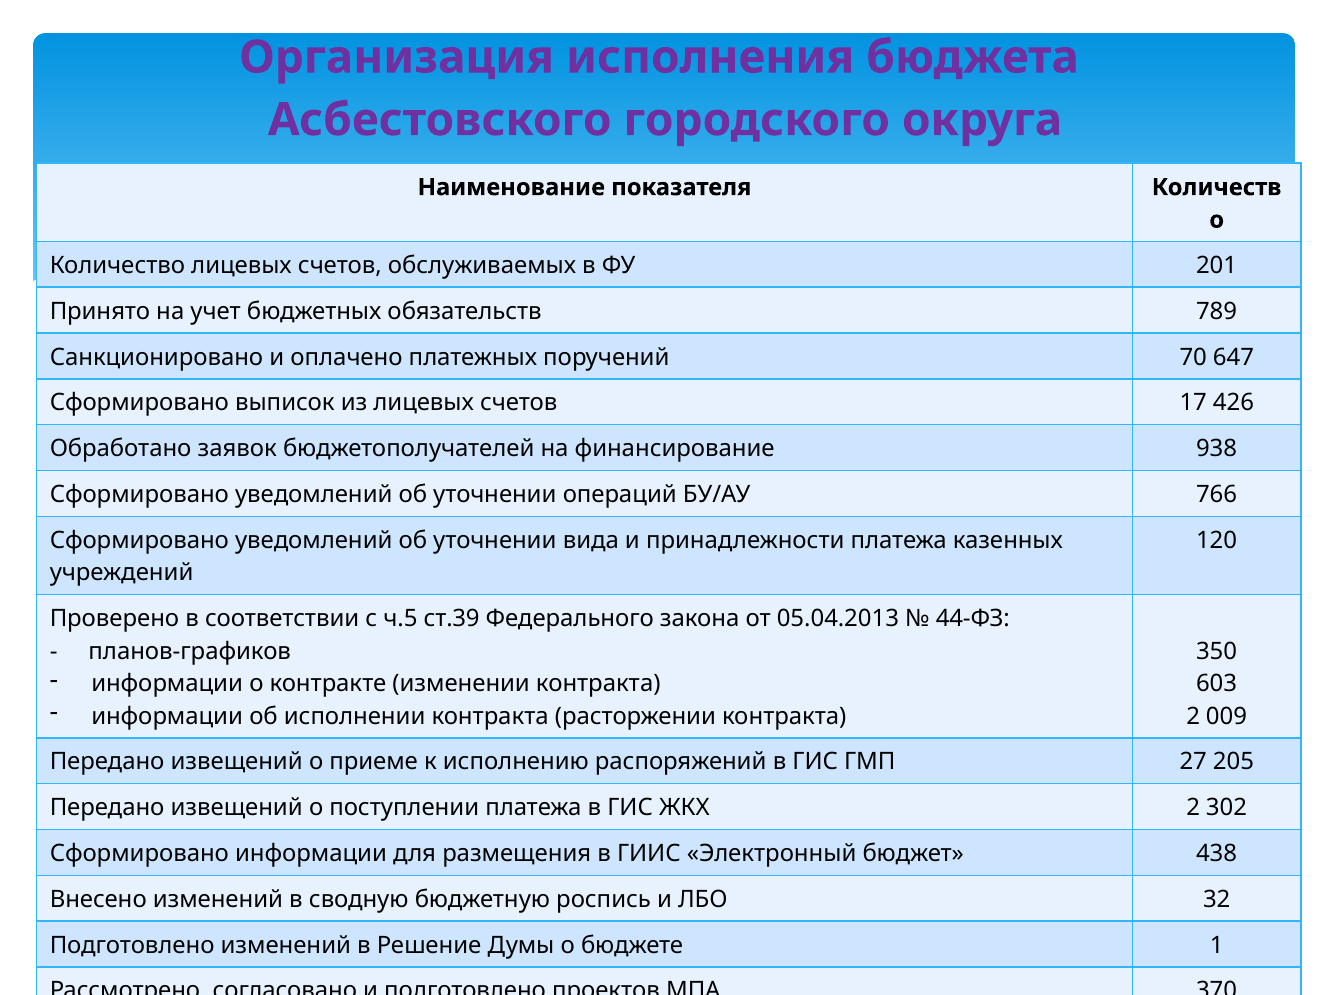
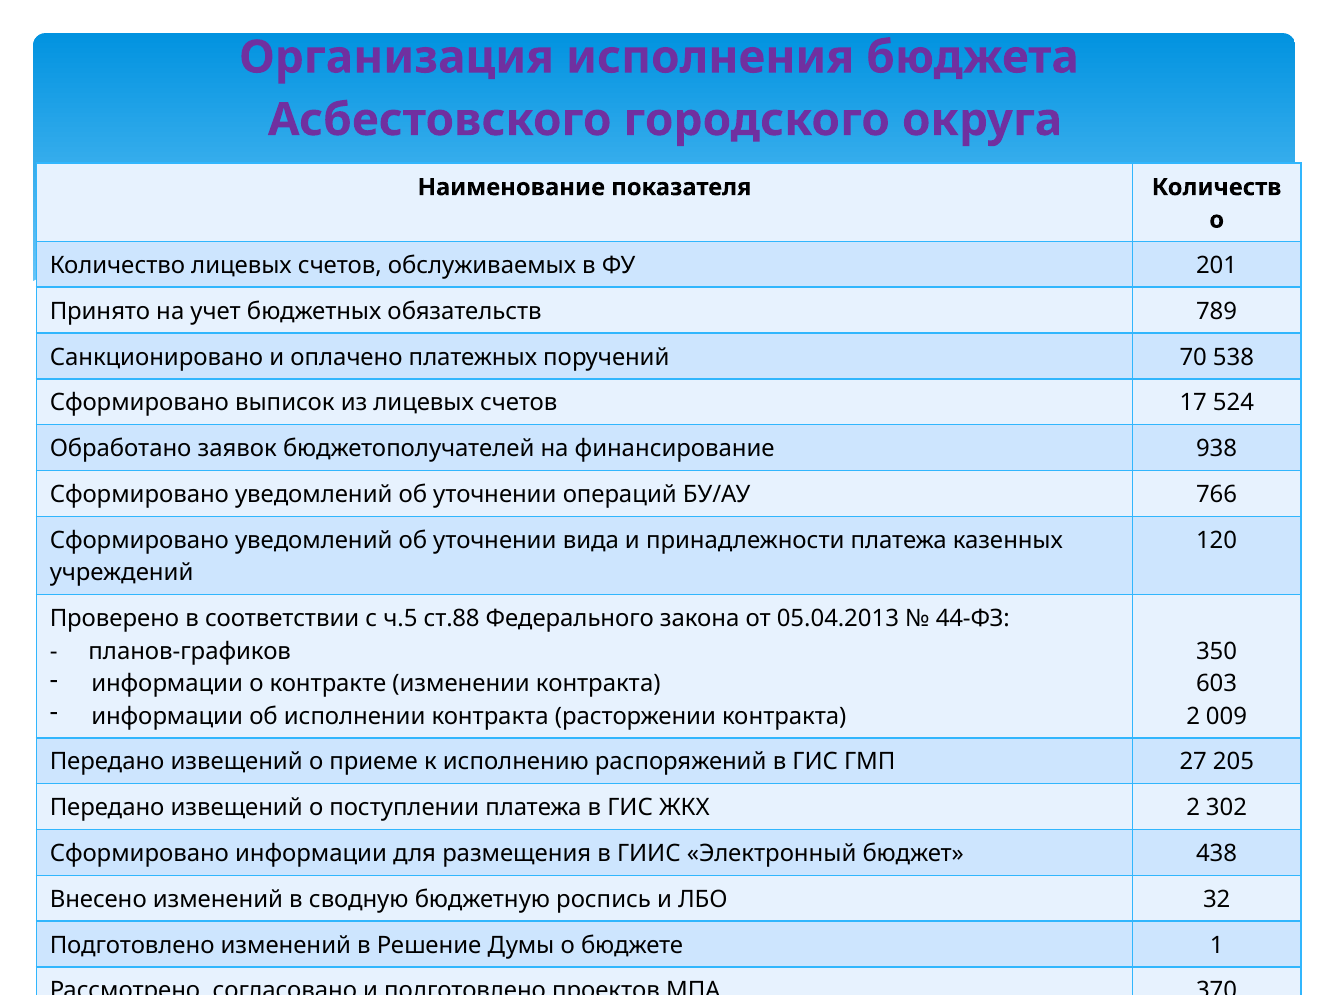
647: 647 -> 538 (1233, 357)
426: 426 -> 524 (1233, 403)
ст.39: ст.39 -> ст.88 (452, 619)
